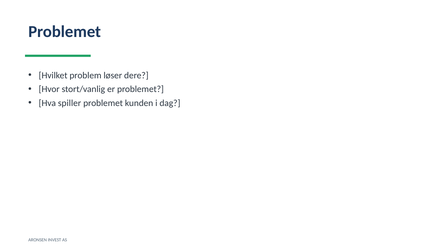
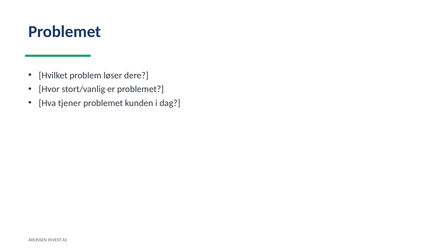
spiller: spiller -> tjener (70, 103)
